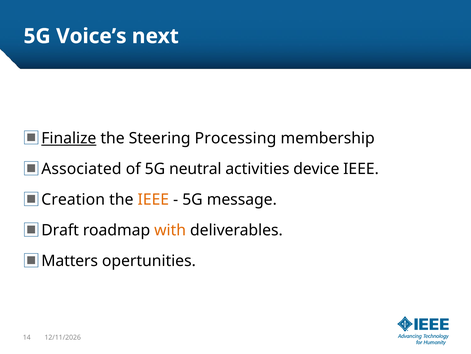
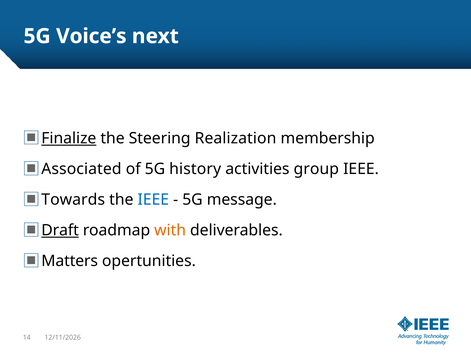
Processing: Processing -> Realization (236, 138)
neutral: neutral -> history (195, 169)
device: device -> group (316, 169)
Creation: Creation -> Towards (73, 199)
IEEE colour: orange -> blue (153, 199)
Draft underline: none -> present (60, 230)
